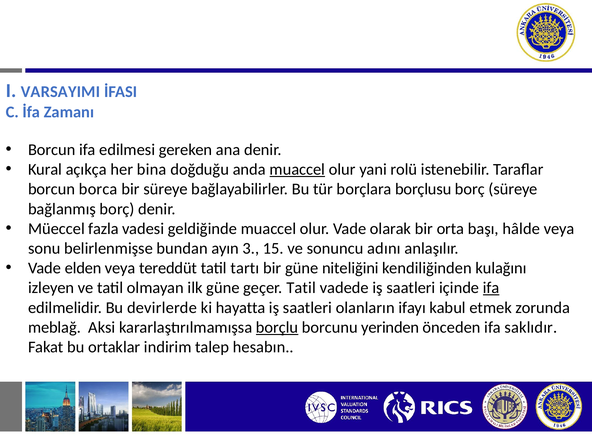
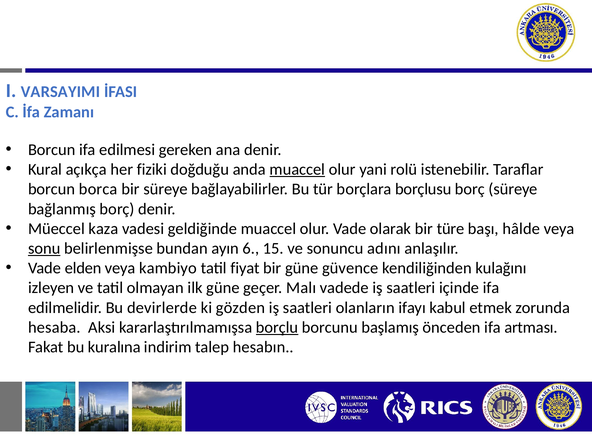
bina: bina -> fiziki (152, 169)
fazla: fazla -> kaza (103, 229)
orta: orta -> türe (450, 229)
sonu underline: none -> present (44, 248)
3: 3 -> 6 (251, 248)
tereddüt: tereddüt -> kambiyo (168, 268)
tartı: tartı -> fiyat (245, 268)
niteliğini: niteliğini -> güvence (350, 268)
geçer Tatil: Tatil -> Malı (301, 288)
ifa underline: present -> none (491, 288)
hayatta: hayatta -> gözden (241, 308)
meblağ: meblağ -> hesaba (54, 327)
yerinden: yerinden -> başlamış (390, 327)
saklıdır: saklıdır -> artması (531, 327)
ortaklar: ortaklar -> kuralına (114, 347)
